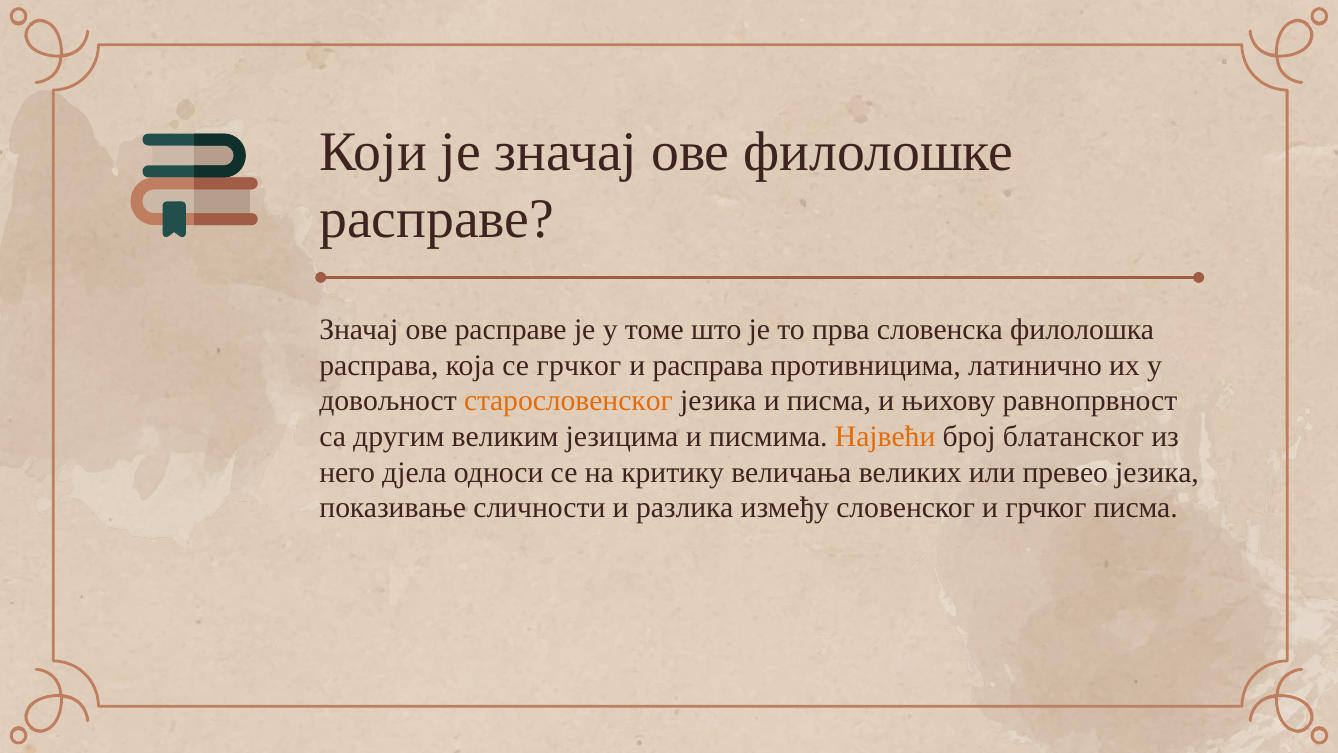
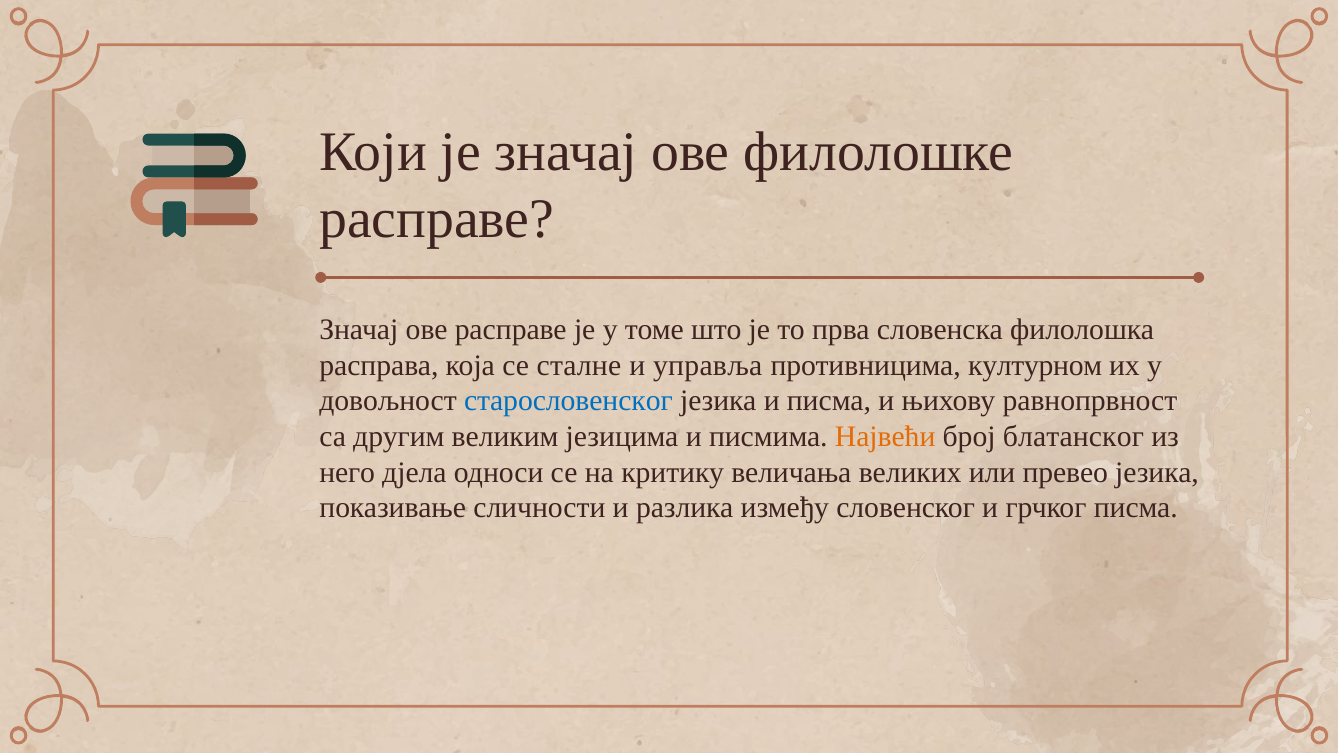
се грчког: грчког -> сталне (579, 365)
и расправа: расправа -> управља (708, 365)
латинично: латинично -> културном (1035, 365)
старословенског colour: orange -> blue (568, 401)
